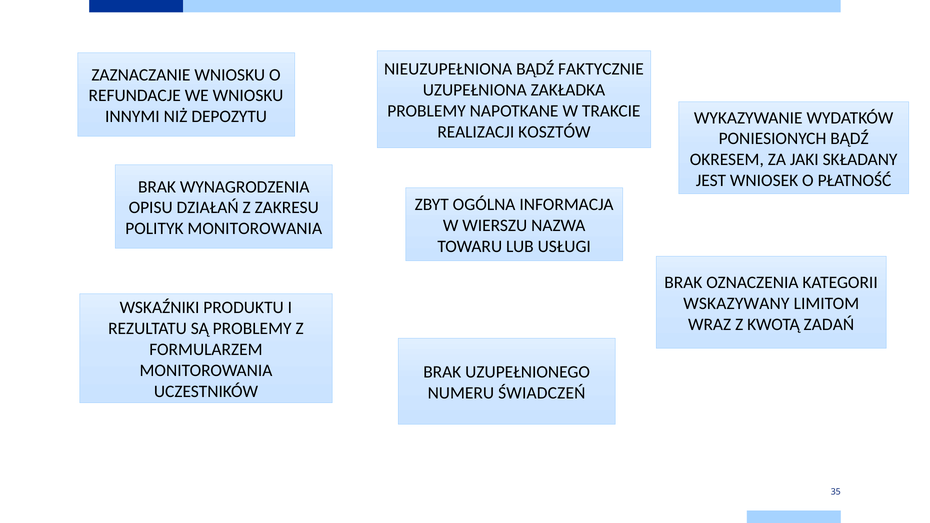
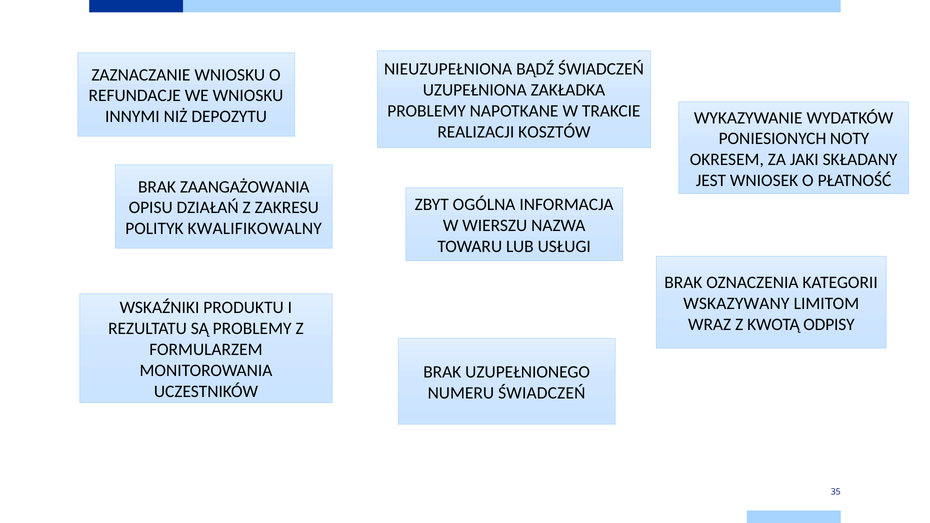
BĄDŹ FAKTYCZNIE: FAKTYCZNIE -> ŚWIADCZEŃ (601, 69)
PONIESIONYCH BĄDŹ: BĄDŹ -> NOTY (850, 139)
WYNAGRODZENIA: WYNAGRODZENIA -> ZAANGAŻOWANIA (245, 187)
POLITYK MONITOROWANIA: MONITOROWANIA -> KWALIFIKOWALNY (255, 229)
ZADAŃ: ZADAŃ -> ODPISY (829, 324)
